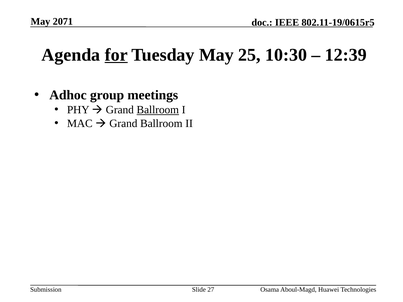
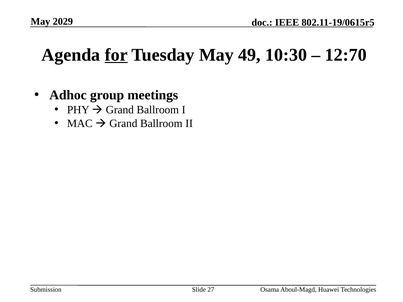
2071: 2071 -> 2029 (63, 21)
25: 25 -> 49 (250, 55)
12:39: 12:39 -> 12:70 (346, 55)
Ballroom underline: present -> none (158, 110)
